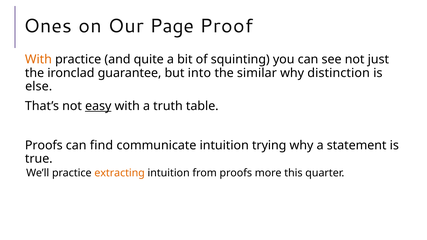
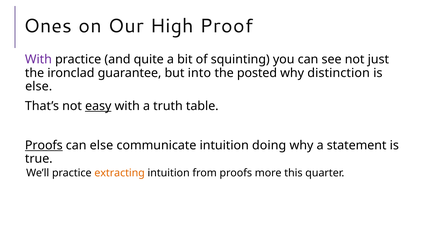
Page: Page -> High (172, 26)
With colour: orange -> purple (38, 60)
similar: similar -> posted (257, 73)
Proofs underline: none -> present (44, 145)
can find: find -> else (101, 145)
trying: trying -> doing (269, 145)
